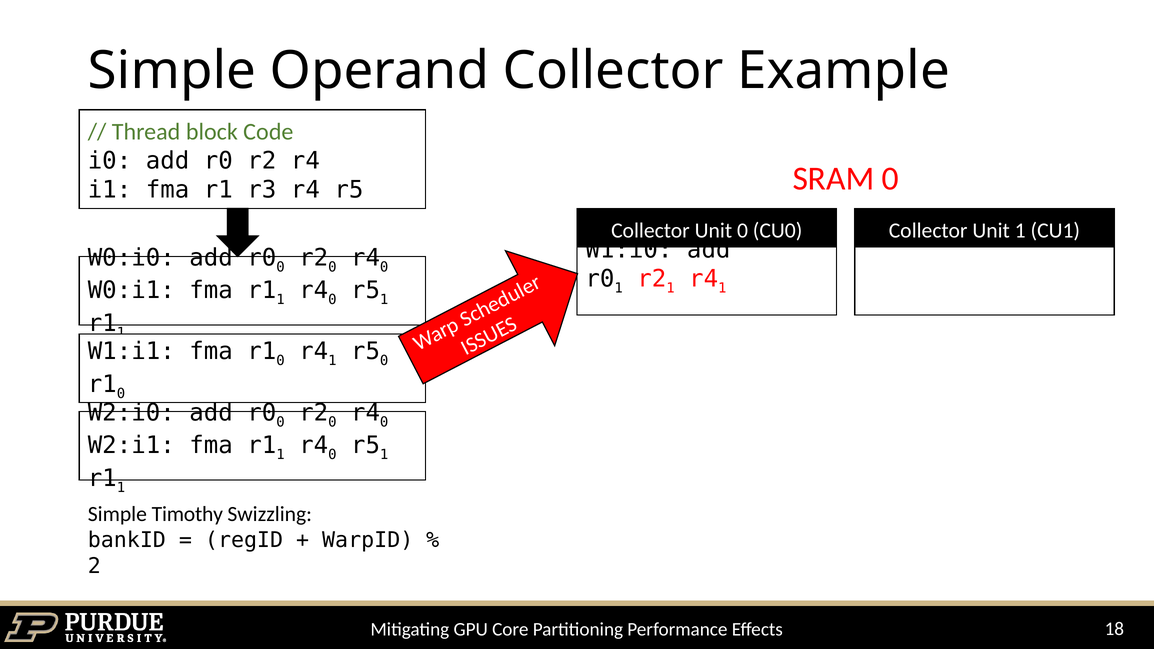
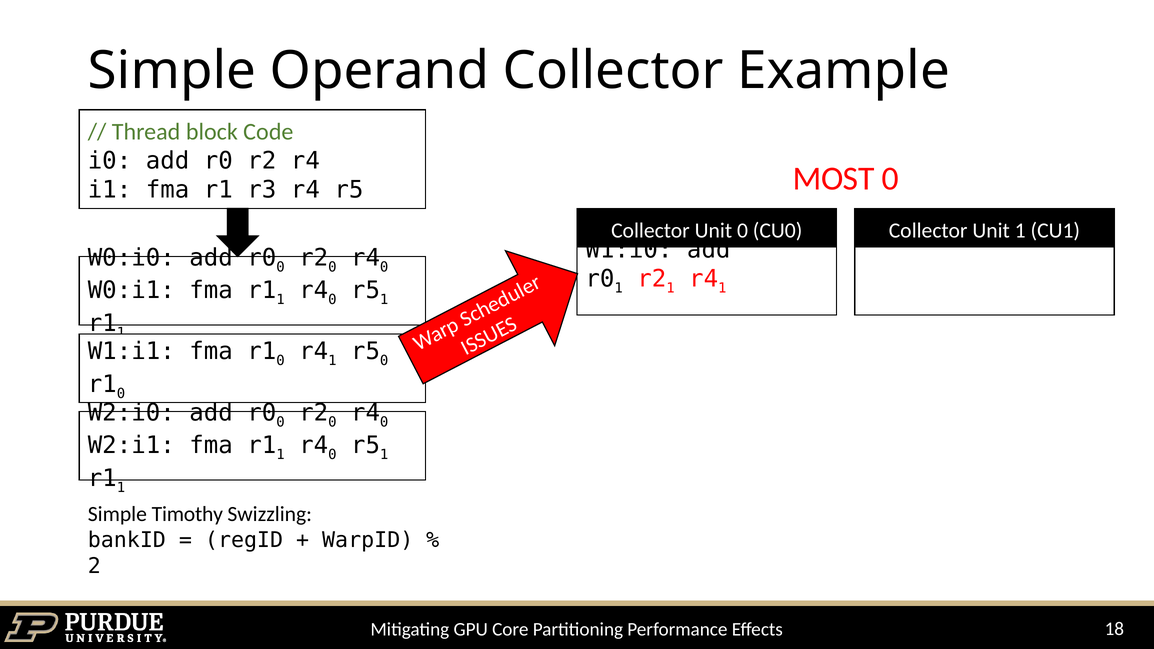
SRAM: SRAM -> MOST (834, 179)
